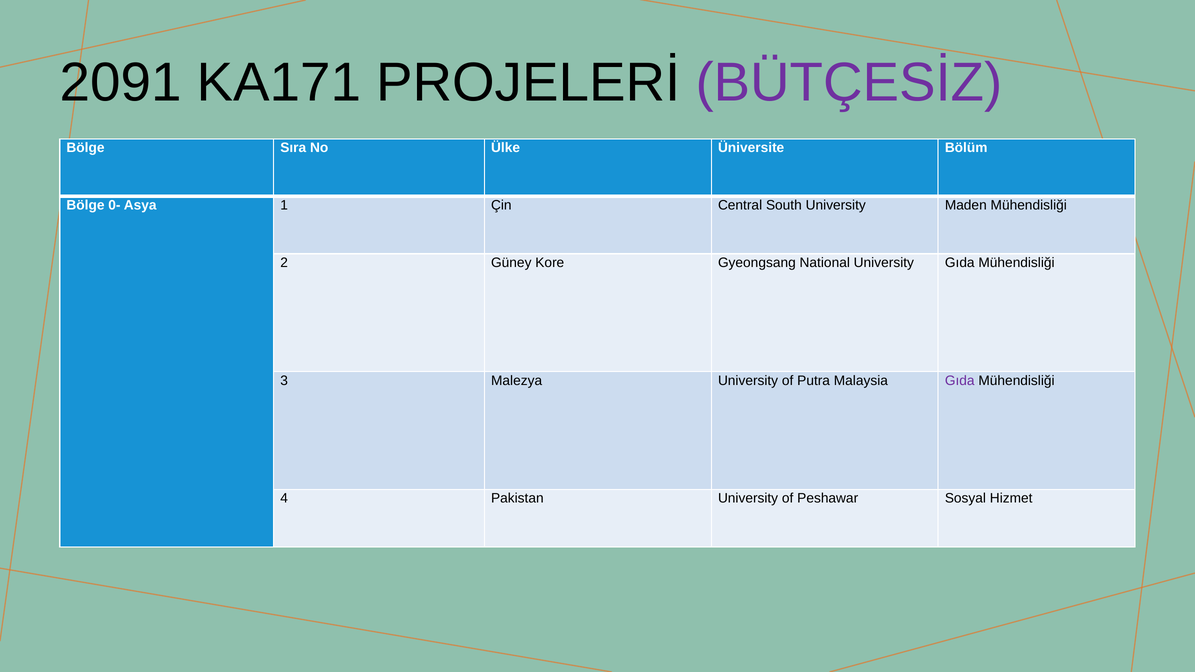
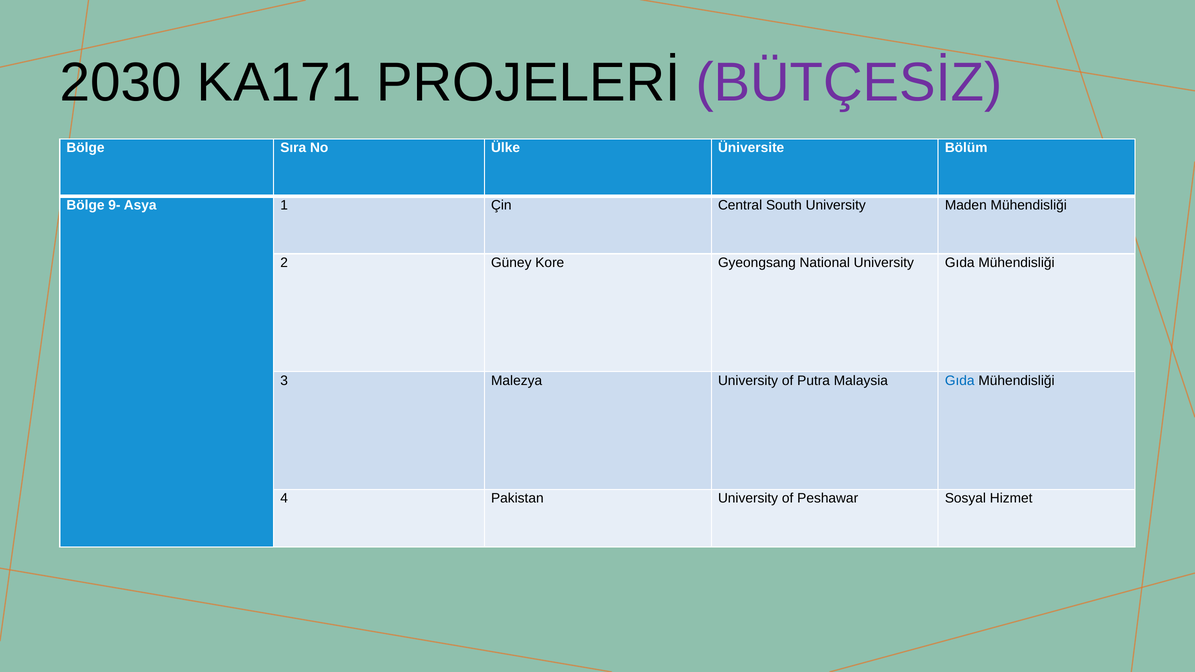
2091: 2091 -> 2030 (121, 83)
0-: 0- -> 9- (114, 205)
Gıda colour: purple -> blue (960, 381)
